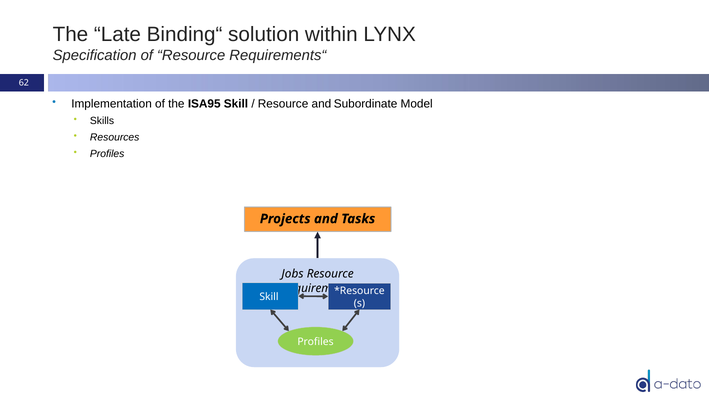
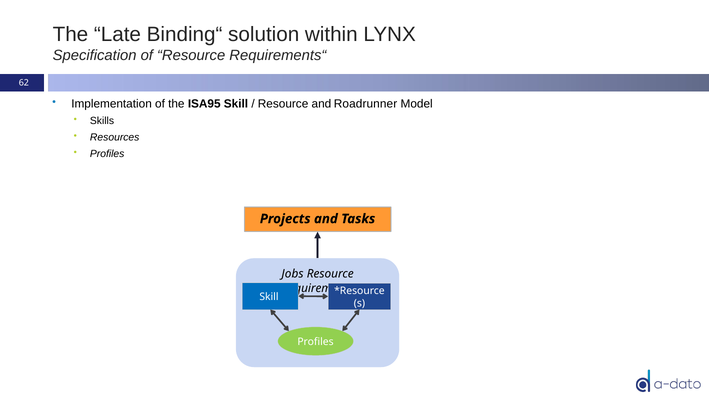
Subordinate: Subordinate -> Roadrunner (366, 104)
